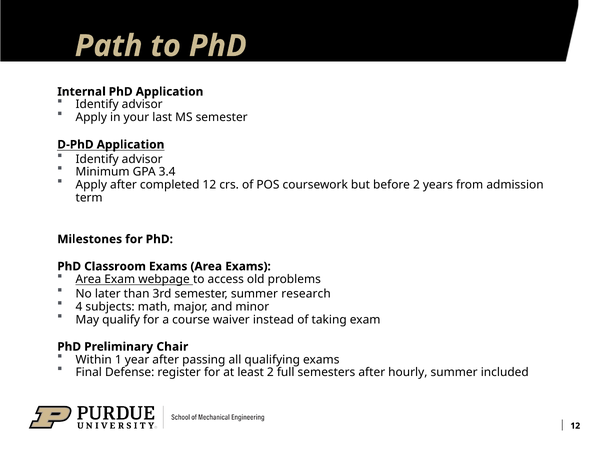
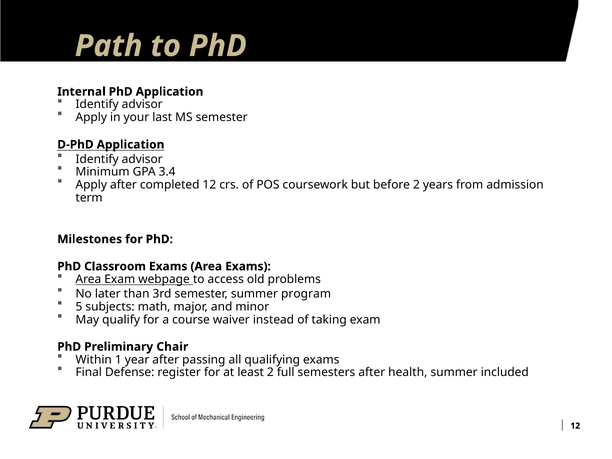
research: research -> program (306, 294)
4: 4 -> 5 (79, 307)
hourly: hourly -> health (408, 372)
